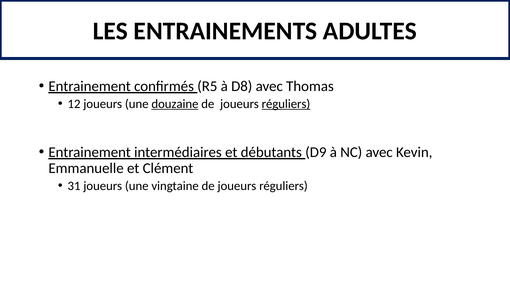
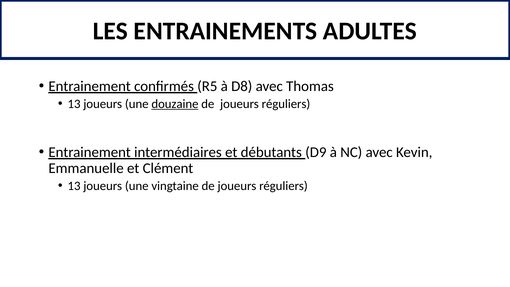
12: 12 -> 13 (74, 104)
réguliers underline: present -> none (286, 104)
31: 31 -> 13 (74, 186)
